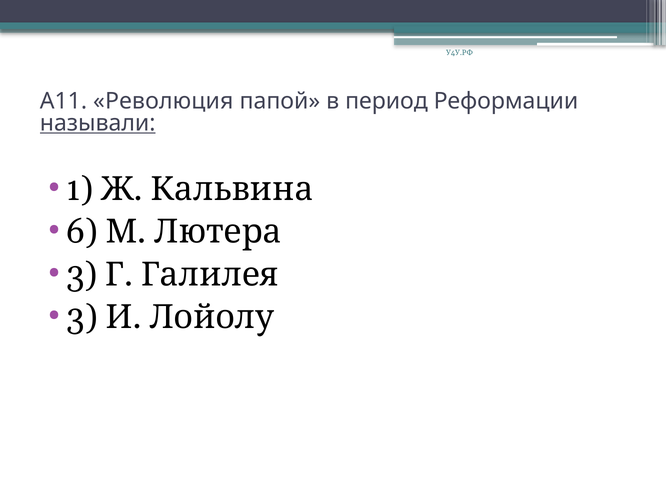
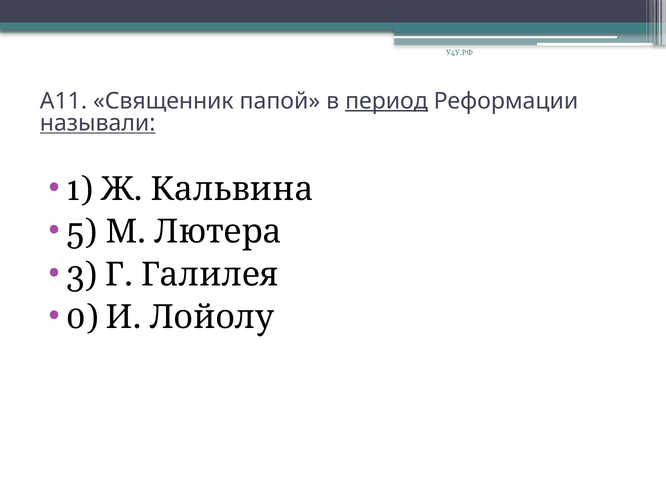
Революция: Революция -> Священник (163, 101)
период underline: none -> present (386, 101)
6: 6 -> 5 (82, 232)
3: 3 -> 0 (82, 318)
